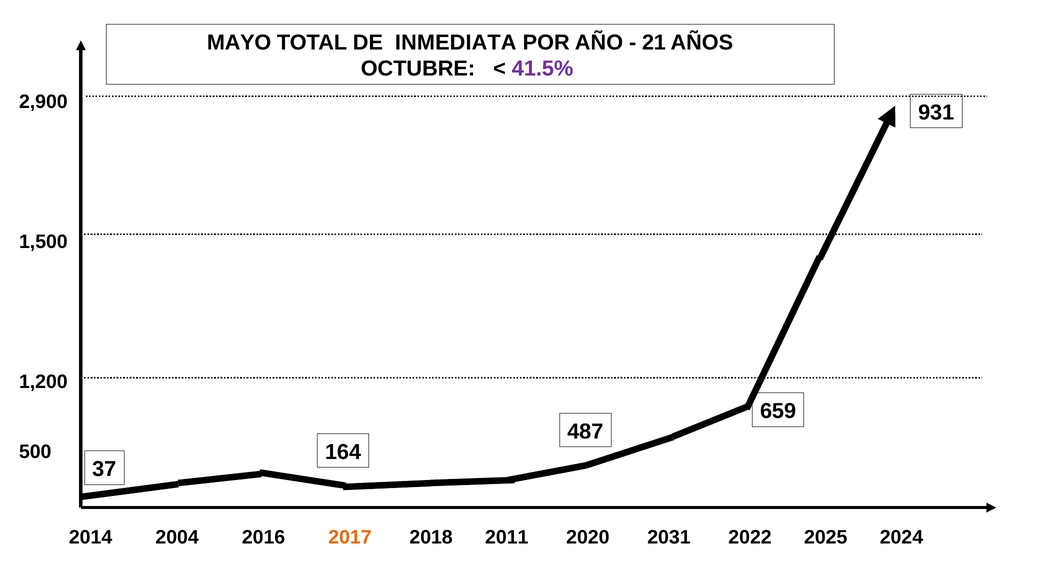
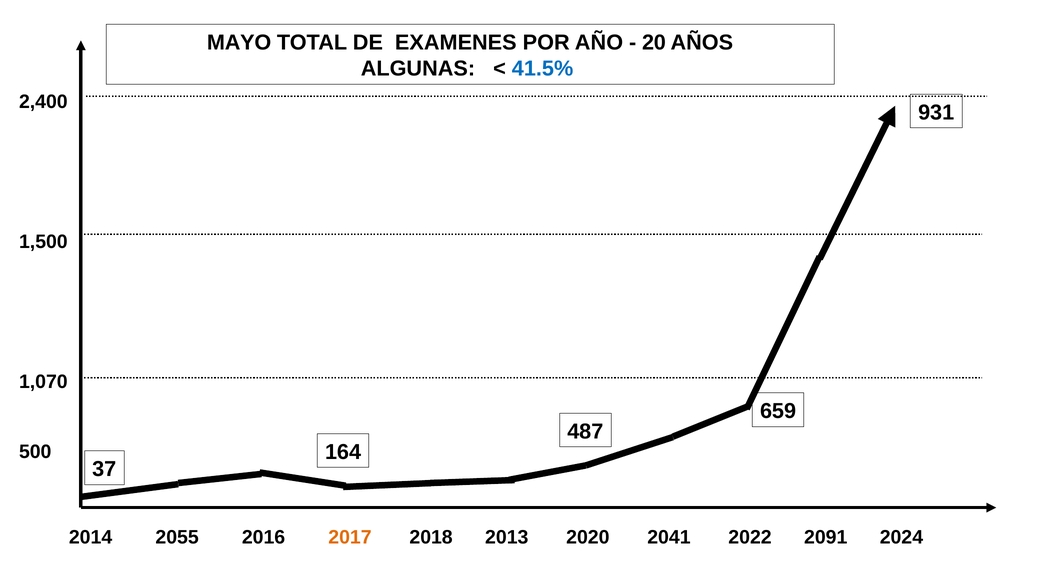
INMEDIATA: INMEDIATA -> EXAMENES (456, 43)
21: 21 -> 20 (654, 43)
OCTUBRE: OCTUBRE -> ALGUNAS (418, 69)
41.5% colour: purple -> blue (543, 69)
2,900: 2,900 -> 2,400 (43, 102)
1,200: 1,200 -> 1,070 (43, 382)
2004: 2004 -> 2055 (177, 538)
2011: 2011 -> 2013 (507, 538)
2031: 2031 -> 2041 (669, 538)
2025: 2025 -> 2091 (826, 538)
